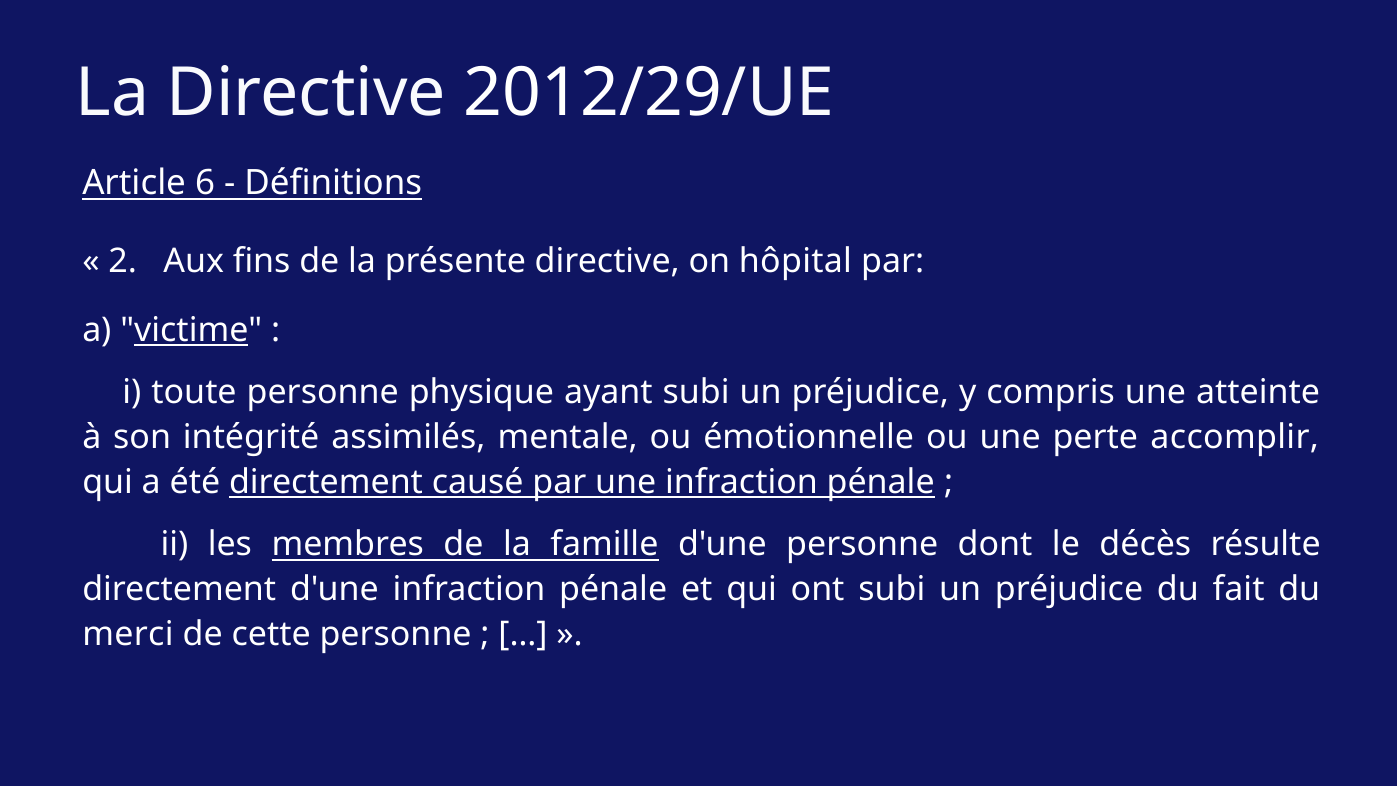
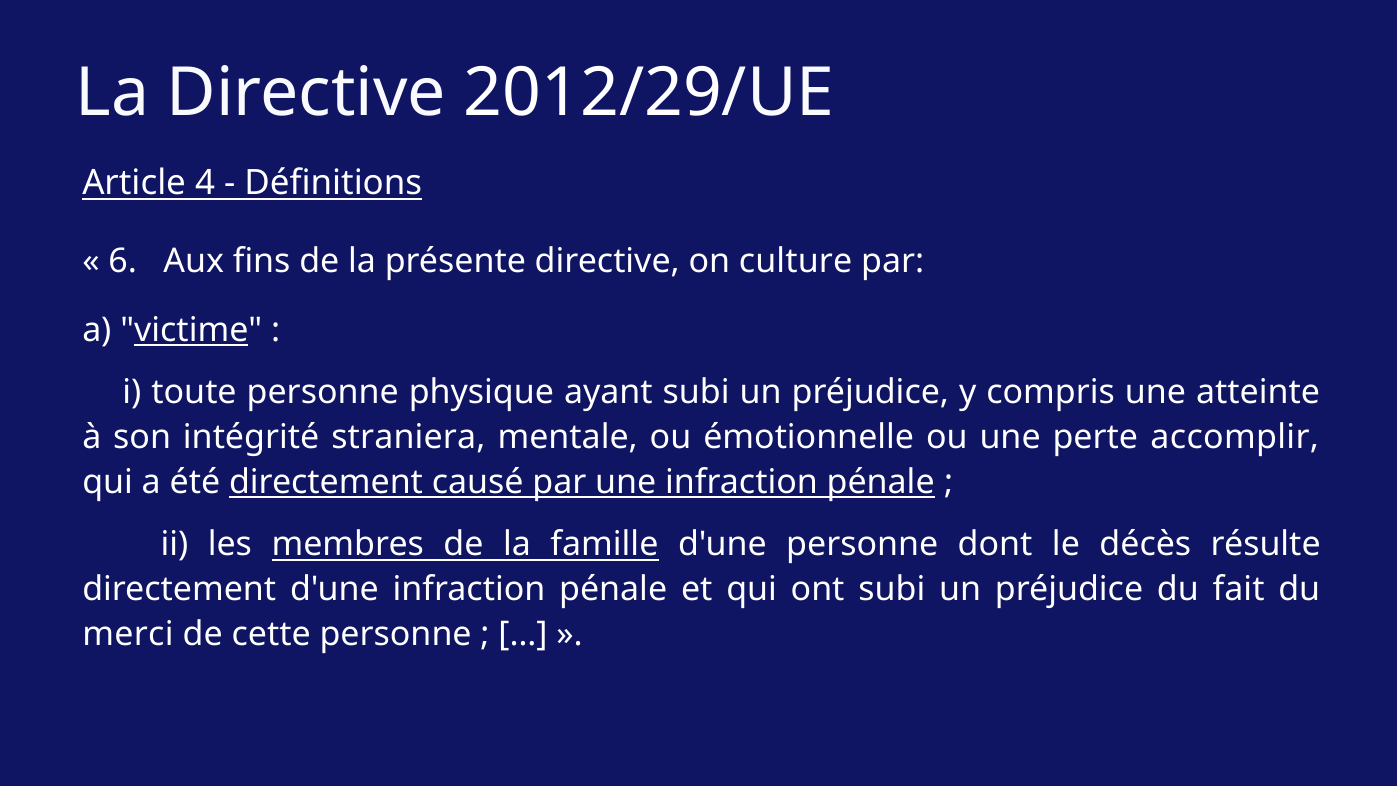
6: 6 -> 4 (205, 183)
2: 2 -> 6 (123, 262)
hôpital: hôpital -> culture (796, 262)
assimilés: assimilés -> straniera (408, 437)
